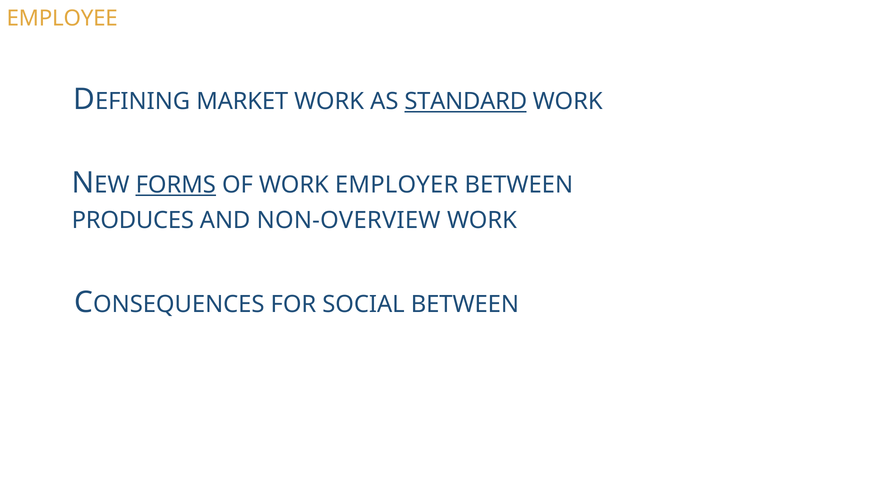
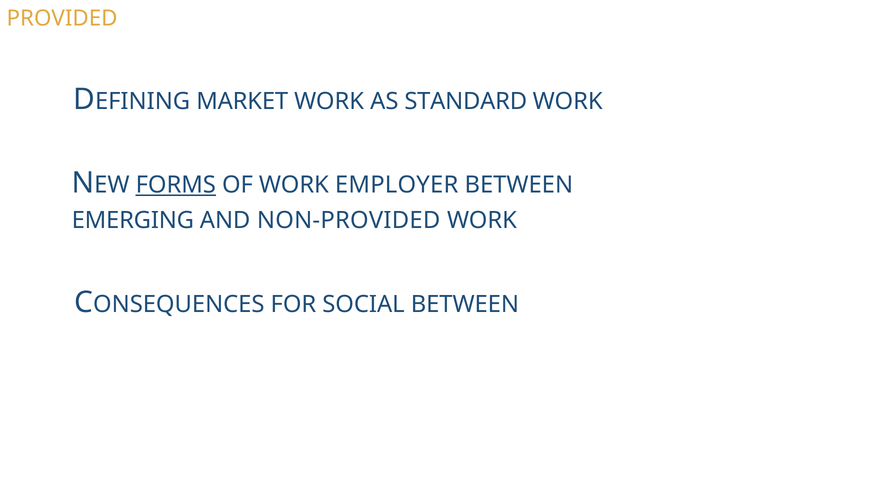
EMPLOYEE: EMPLOYEE -> PROVIDED (62, 18)
STANDARD underline: present -> none (466, 102)
PRODUCES: PRODUCES -> EMERGING (133, 221)
NON-OVERVIEW: NON-OVERVIEW -> NON-PROVIDED (349, 221)
